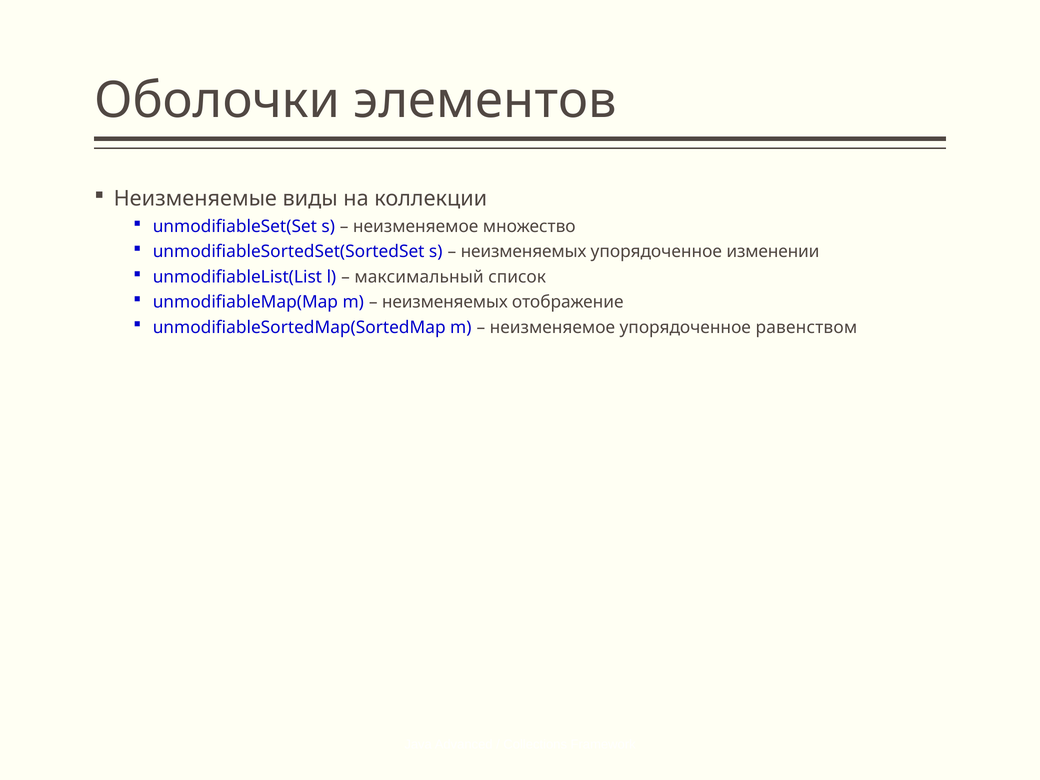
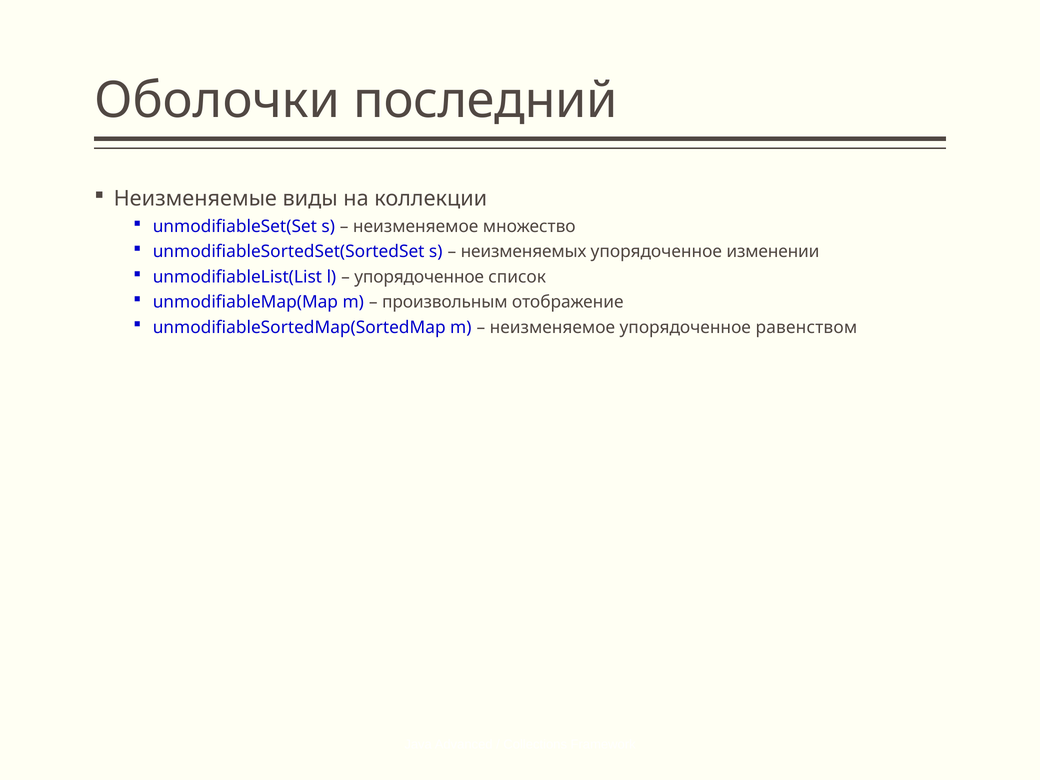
элементов: элементов -> последний (486, 101)
максимальный: максимальный -> упорядоченное (419, 277)
неизменяемых: неизменяемых -> произвольным (445, 302)
